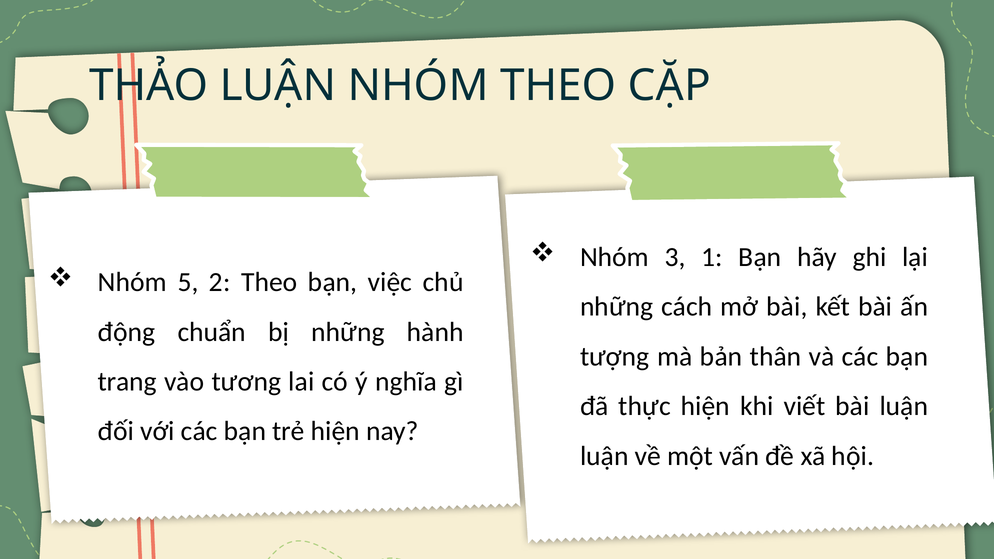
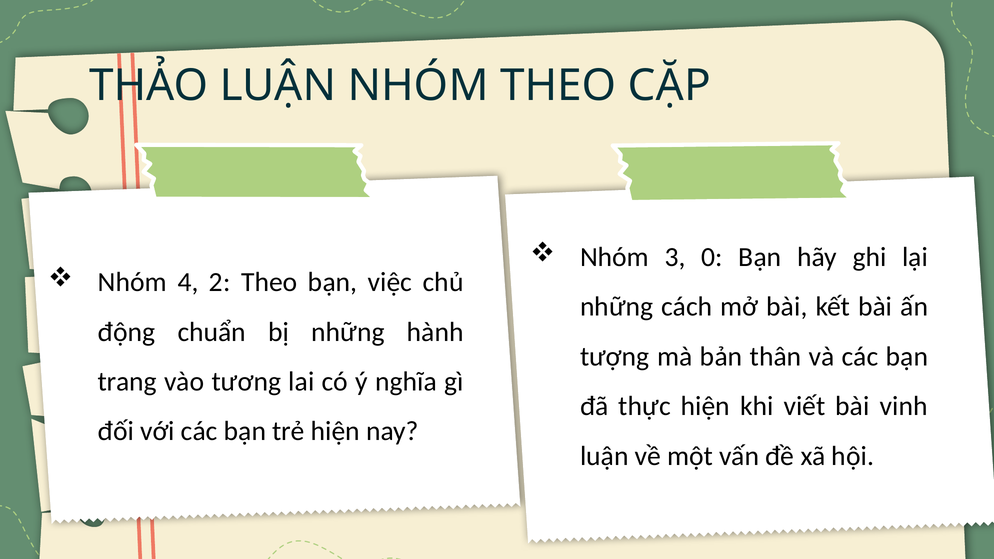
1: 1 -> 0 (712, 257)
5: 5 -> 4 (188, 282)
bài luận: luận -> vinh (904, 406)
